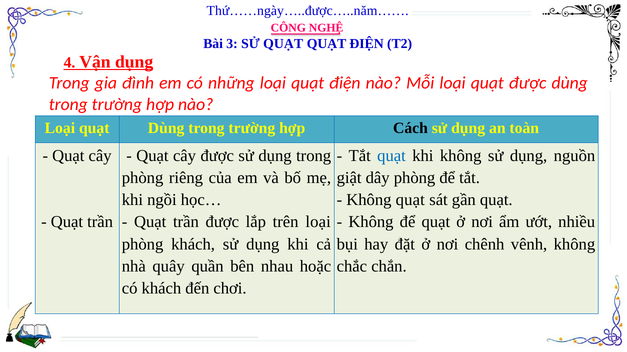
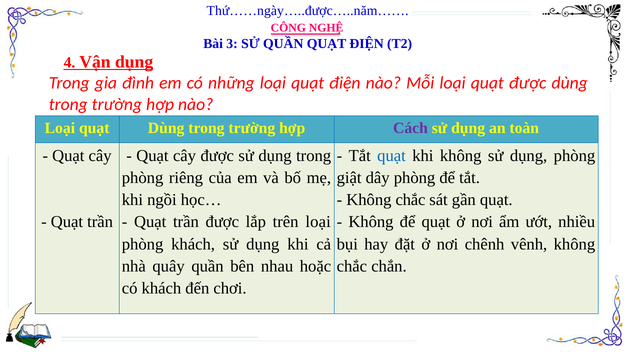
SỬ QUẠT: QUẠT -> QUẦN (283, 44)
Cách colour: black -> purple (410, 128)
dụng nguồn: nguồn -> phòng (574, 156)
quạt: quạt -> chắc (410, 200)
